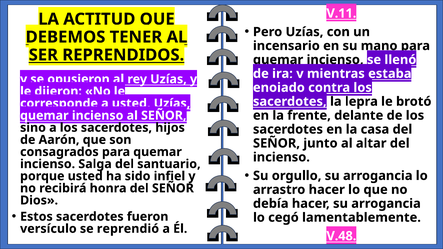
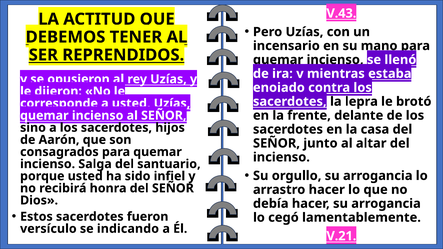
V.11: V.11 -> V.43 (341, 13)
reprendió: reprendió -> indicando (128, 229)
V.48: V.48 -> V.21 (341, 236)
